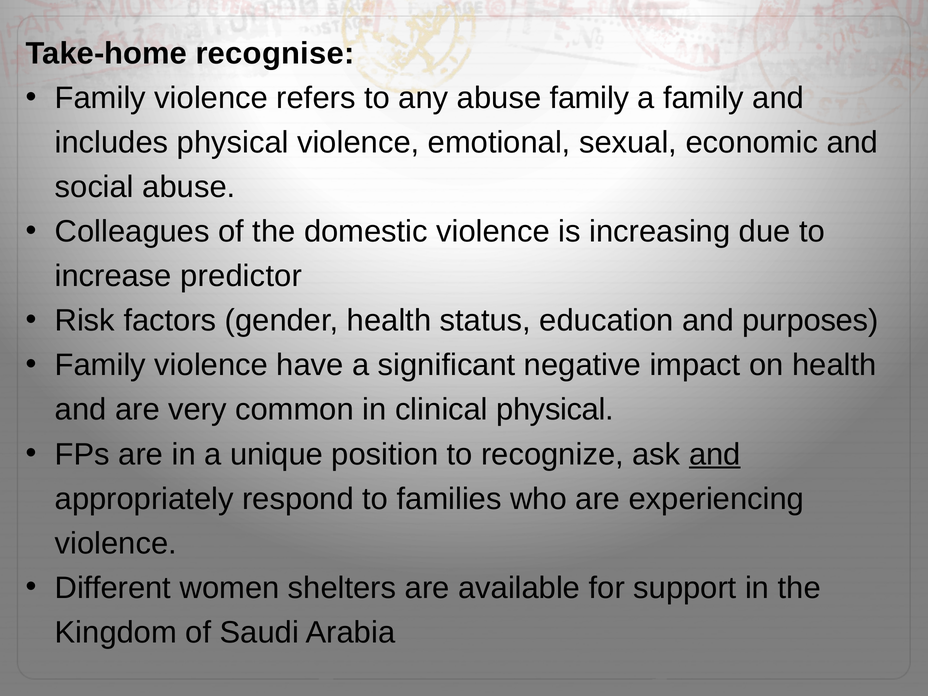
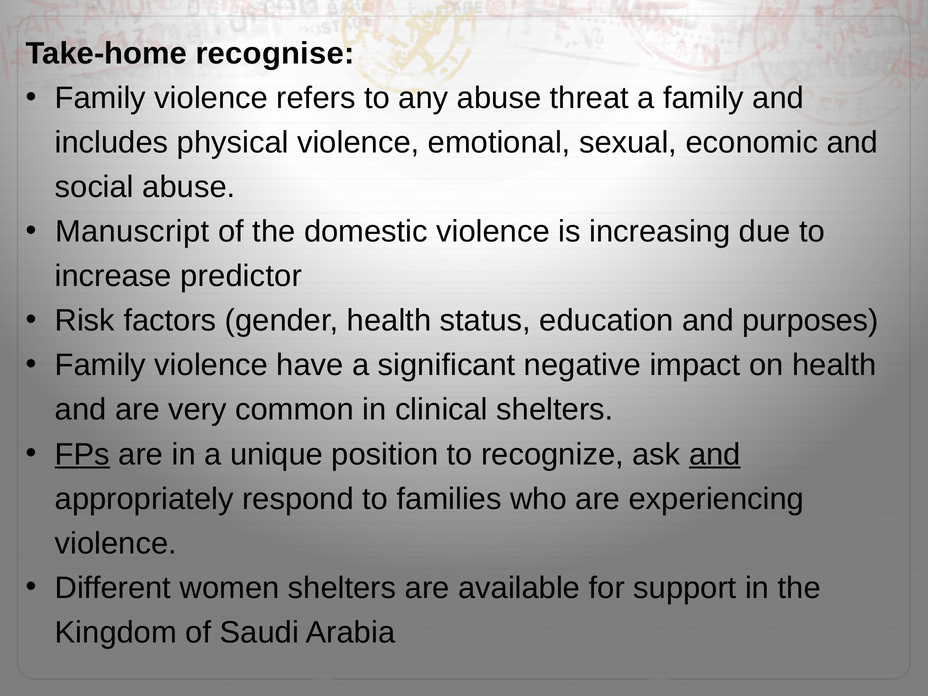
abuse family: family -> threat (589, 98)
Colleagues: Colleagues -> Manuscript (132, 232)
clinical physical: physical -> shelters (555, 410)
FPs underline: none -> present (82, 454)
